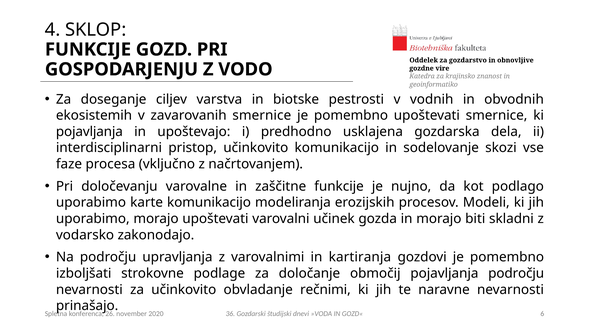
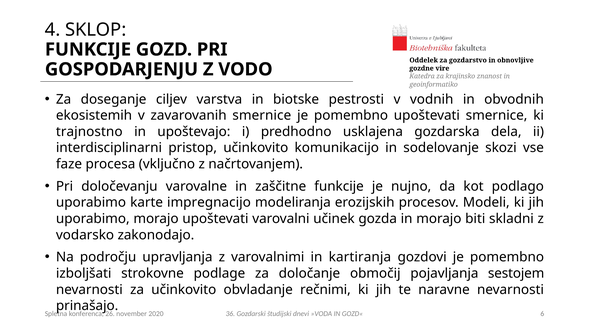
pojavljanja: pojavljanja -> trajnostno (89, 132)
karte komunikacijo: komunikacijo -> impregnacijo (209, 203)
pojavljanja področju: področju -> sestojem (516, 274)
